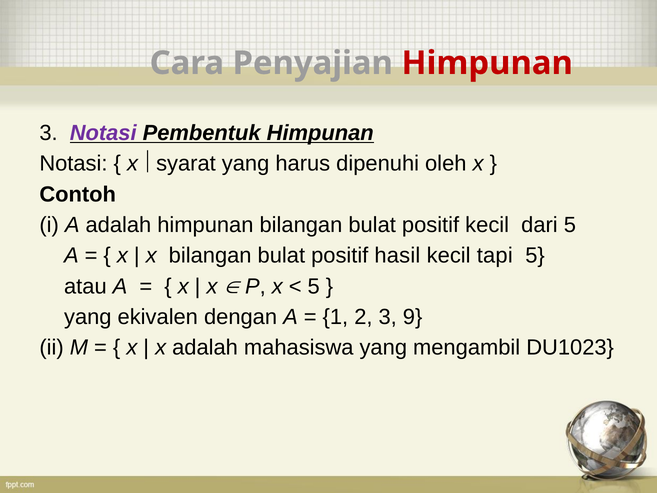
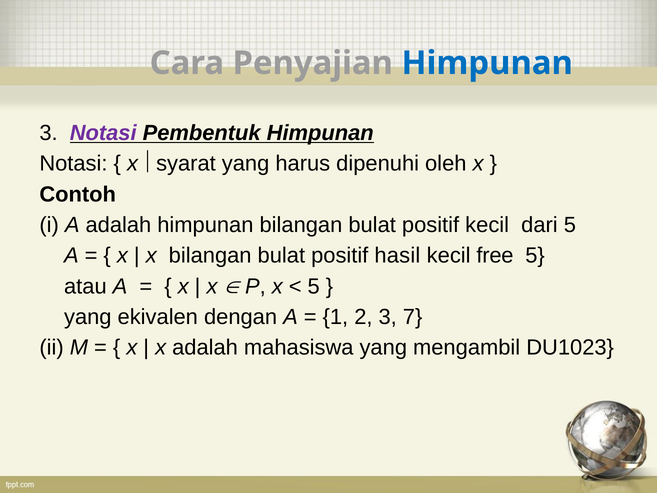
Himpunan colour: red -> blue (487, 63)
tapi: tapi -> free (495, 256)
9: 9 -> 7 (413, 317)
